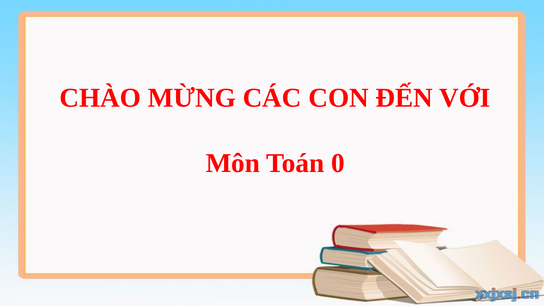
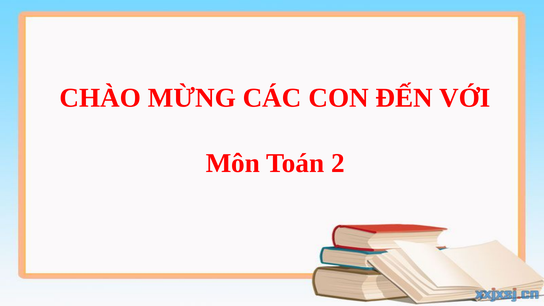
0: 0 -> 2 (338, 163)
